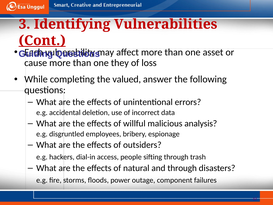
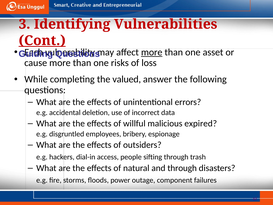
more underline: none -> present (152, 52)
they: they -> risks (120, 63)
analysis: analysis -> expired (201, 123)
